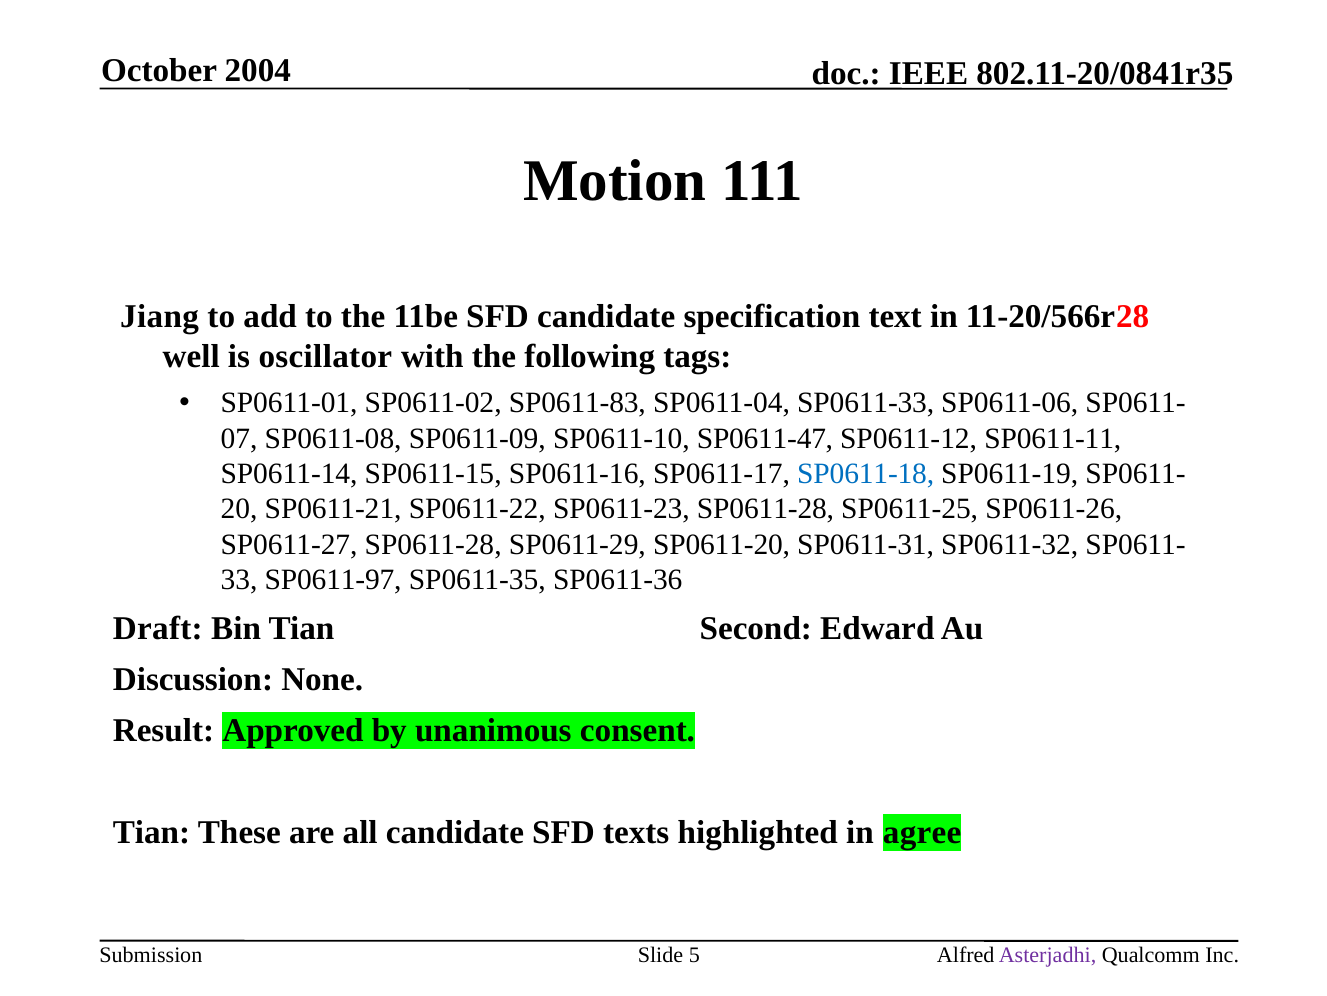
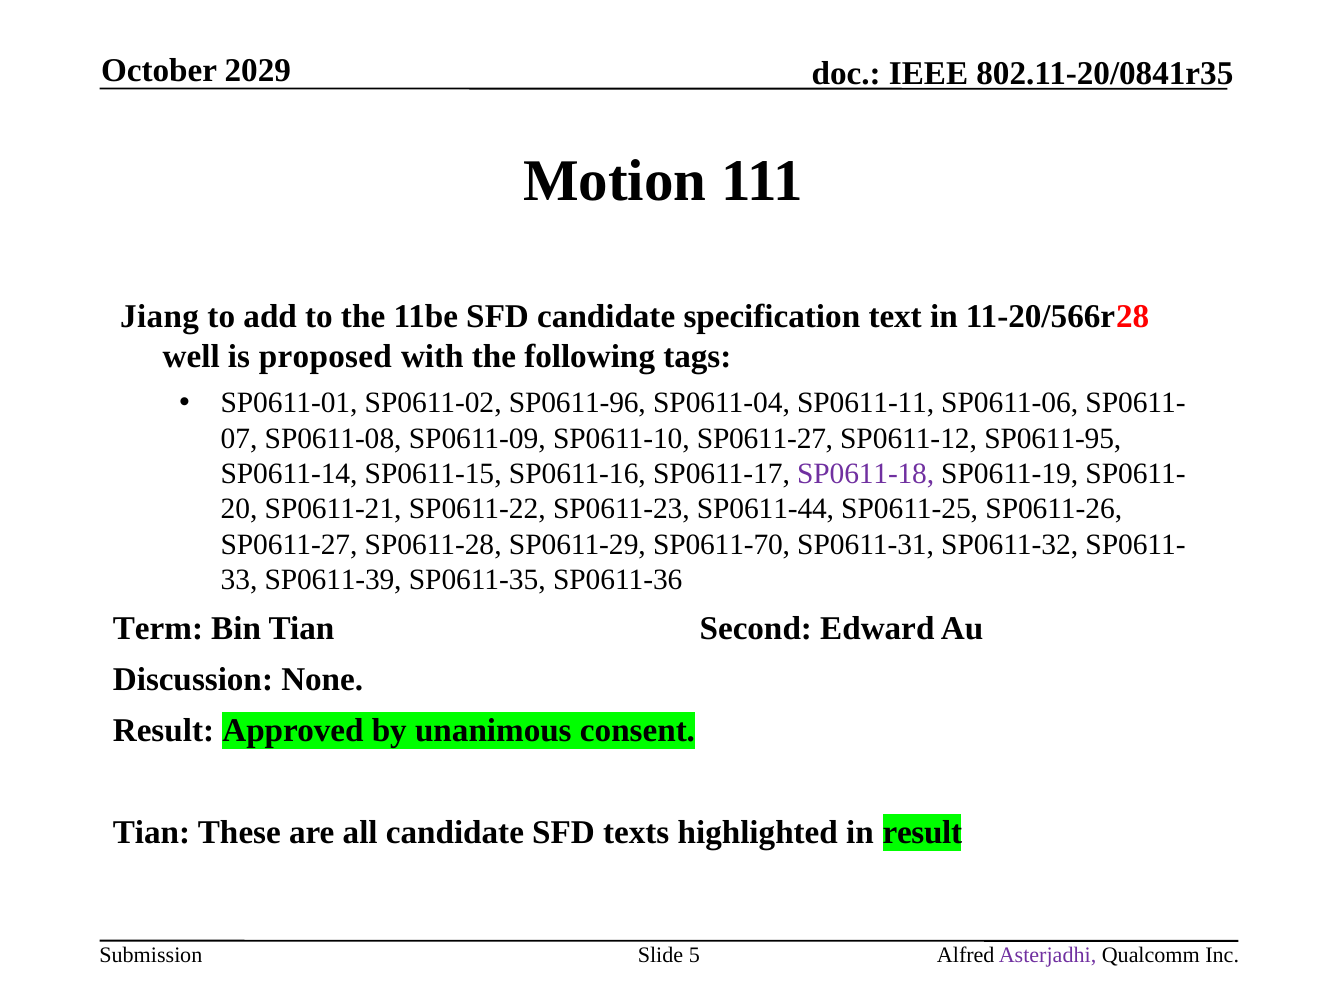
2004: 2004 -> 2029 (258, 70)
oscillator: oscillator -> proposed (325, 356)
SP0611-83: SP0611-83 -> SP0611-96 (577, 403)
SP0611-33: SP0611-33 -> SP0611-11 (866, 403)
SP0611-10 SP0611-47: SP0611-47 -> SP0611-27 (765, 438)
SP0611-11: SP0611-11 -> SP0611-95 (1053, 438)
SP0611-18 colour: blue -> purple (866, 473)
SP0611-23 SP0611-28: SP0611-28 -> SP0611-44 (766, 509)
SP0611-20: SP0611-20 -> SP0611-70 (722, 544)
SP0611-97: SP0611-97 -> SP0611-39 (333, 580)
Draft: Draft -> Term (158, 629)
in agree: agree -> result (922, 832)
